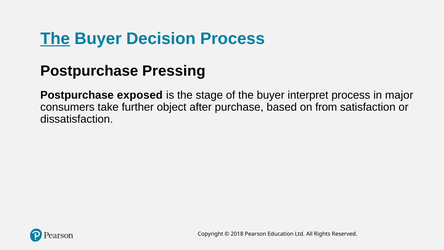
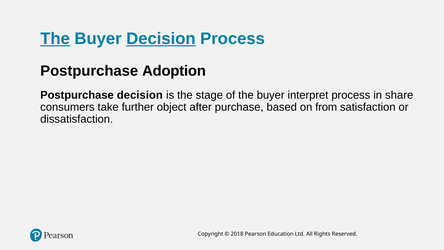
Decision underline: none -> present (161, 39)
Pressing: Pressing -> Adoption (174, 71)
Postpurchase exposed: exposed -> decision (140, 95)
major: major -> share (399, 95)
